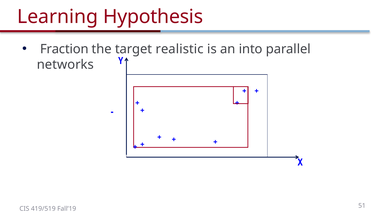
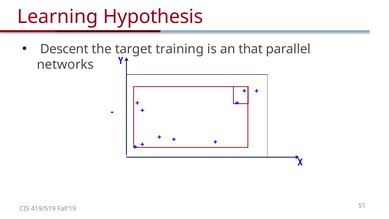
Fraction: Fraction -> Descent (64, 49)
realistic: realistic -> training (180, 49)
into: into -> that (251, 49)
